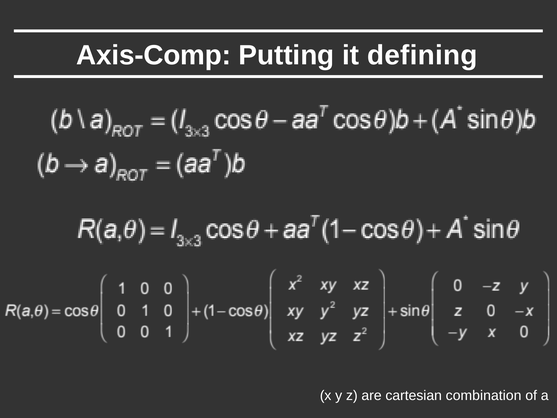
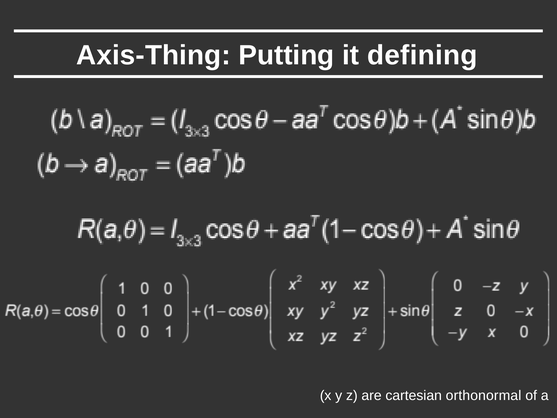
Axis-Comp: Axis-Comp -> Axis-Thing (153, 55)
combination: combination -> orthonormal (484, 395)
